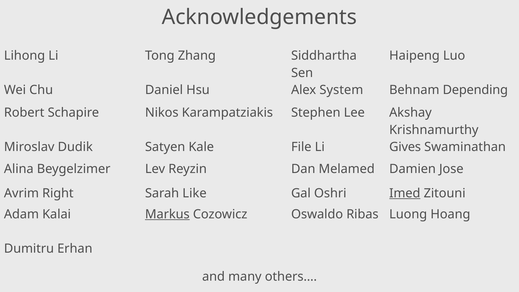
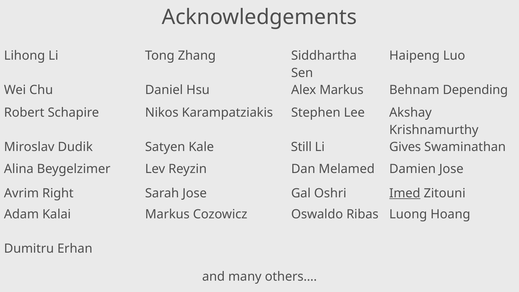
Alex System: System -> Markus (341, 90)
File: File -> Still (301, 147)
Sarah Like: Like -> Jose (195, 193)
Markus underline: present -> none (167, 214)
